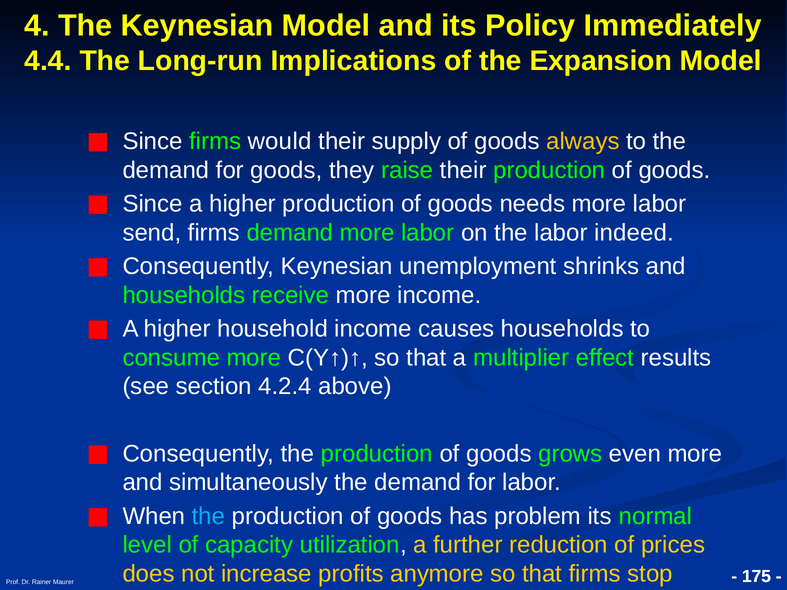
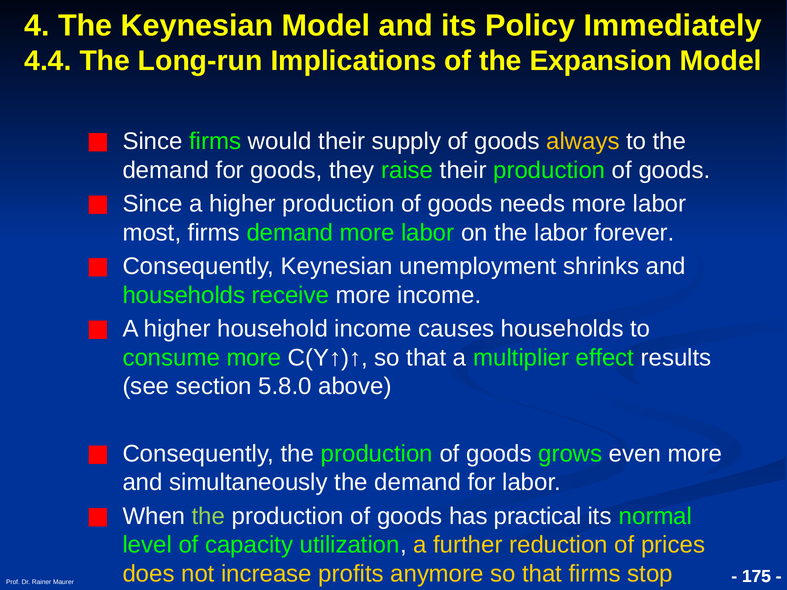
send: send -> most (152, 233)
indeed: indeed -> forever (634, 233)
4.2.4: 4.2.4 -> 5.8.0 (285, 387)
the colour: light blue -> light green (209, 516)
problem: problem -> practical (538, 516)
